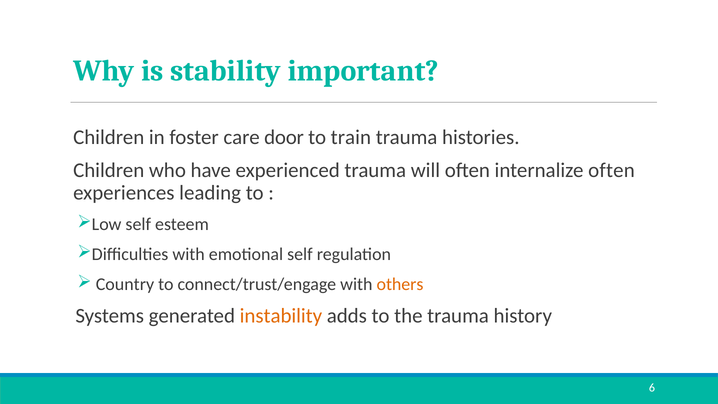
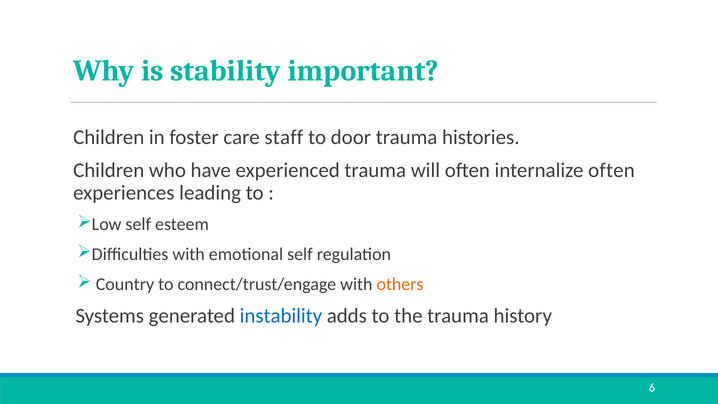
door: door -> staff (284, 137)
train: train -> door (351, 137)
instability colour: orange -> blue (281, 316)
